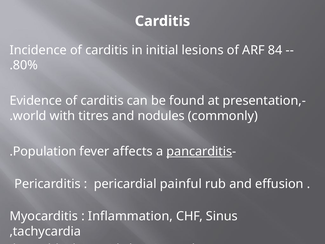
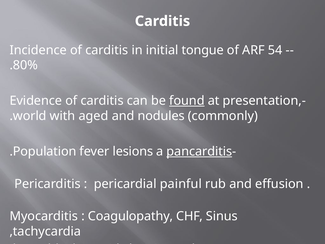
lesions: lesions -> tongue (203, 50)
84: 84 -> 54 (275, 50)
found underline: none -> present (187, 101)
titres: titres -> aged (93, 116)
affects: affects -> lesions (133, 151)
Inflammation: Inflammation -> Coagulopathy (130, 216)
